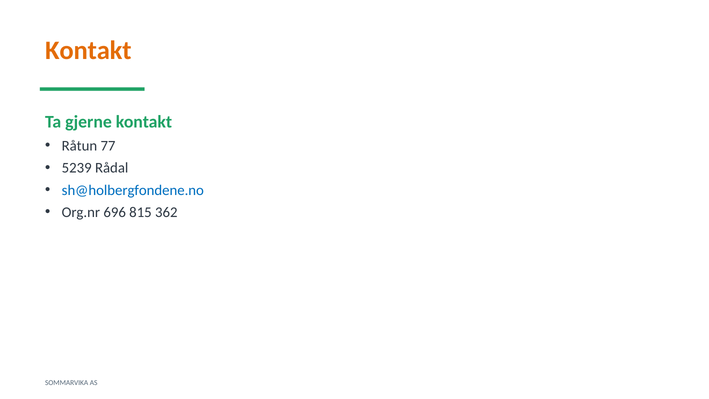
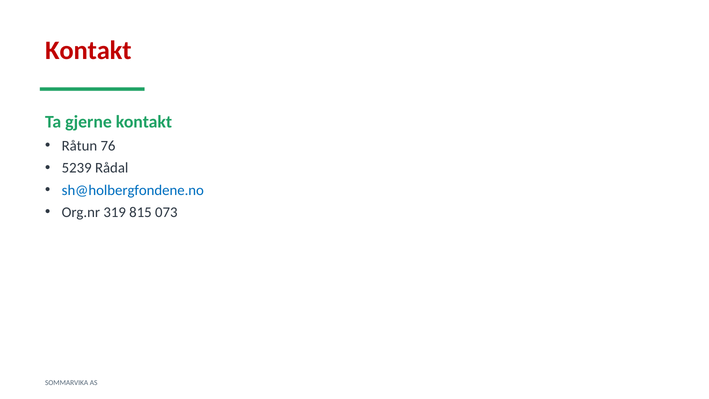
Kontakt colour: orange -> red (88, 51)
77: 77 -> 76 (108, 146)
696: 696 -> 319 (115, 212)
362: 362 -> 073 (166, 212)
